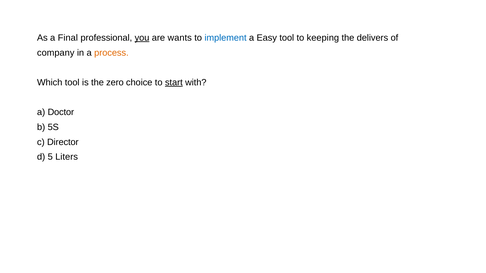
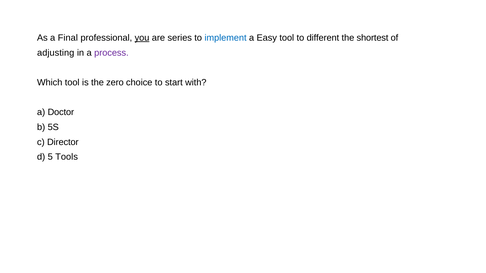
wants: wants -> series (180, 38)
keeping: keeping -> different (323, 38)
delivers: delivers -> shortest (373, 38)
company: company -> adjusting (56, 53)
process colour: orange -> purple (111, 53)
start underline: present -> none (174, 83)
Liters: Liters -> Tools (67, 157)
